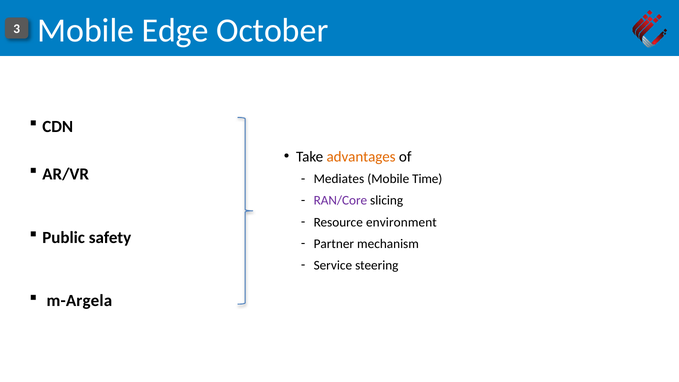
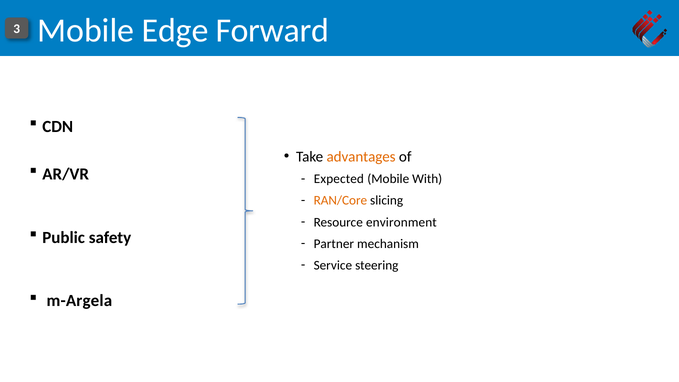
October: October -> Forward (272, 30)
Mediates: Mediates -> Expected (339, 179)
Time: Time -> With (427, 179)
RAN/Core colour: purple -> orange (340, 201)
